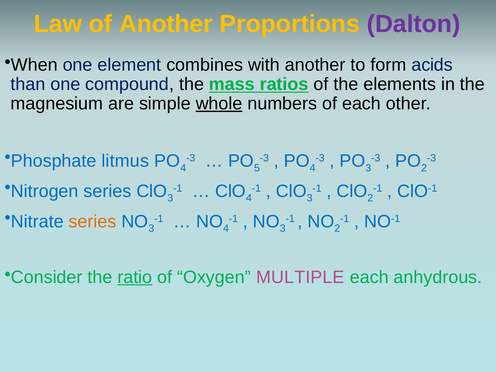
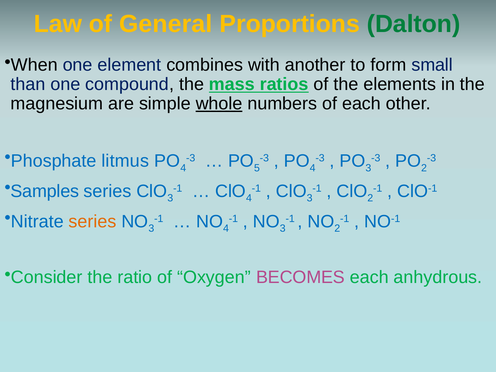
of Another: Another -> General (166, 24)
Dalton colour: purple -> green (414, 24)
acids: acids -> small (432, 65)
Nitrogen: Nitrogen -> Samples (45, 191)
ratio underline: present -> none (135, 277)
MULTIPLE: MULTIPLE -> BECOMES (301, 277)
